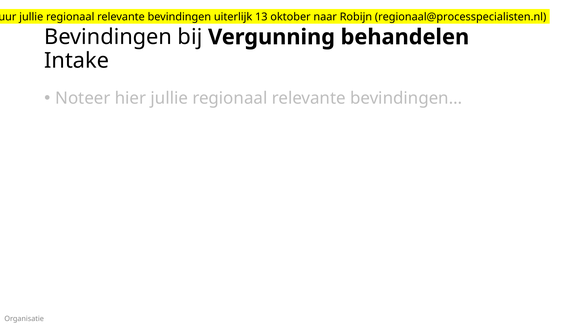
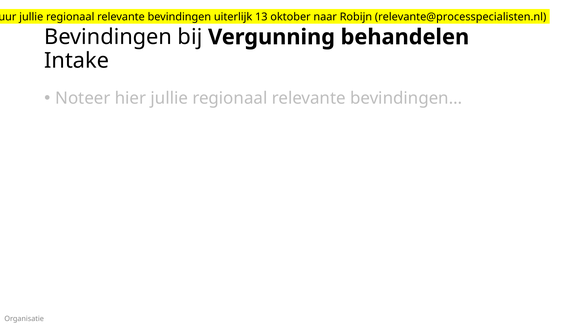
regionaal@processpecialisten.nl: regionaal@processpecialisten.nl -> relevante@processpecialisten.nl (461, 17)
